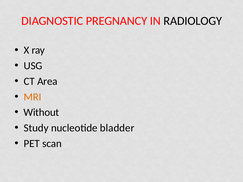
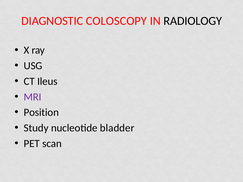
PREGNANCY: PREGNANCY -> COLOSCOPY (116, 21)
Area: Area -> Ileus (47, 81)
MRI colour: orange -> purple (33, 97)
Without: Without -> Position (41, 113)
